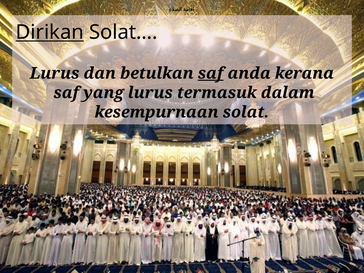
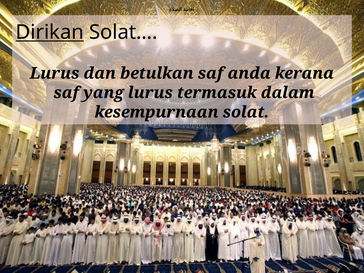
saf underline: present -> none (211, 73)
